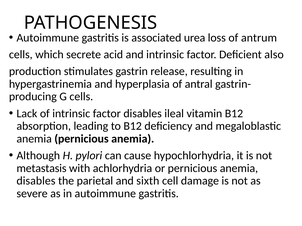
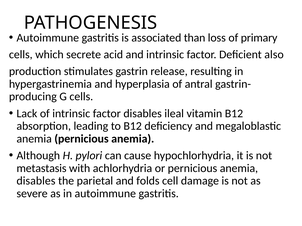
urea: urea -> than (195, 38)
antrum: antrum -> primary (259, 38)
sixth: sixth -> folds (148, 181)
